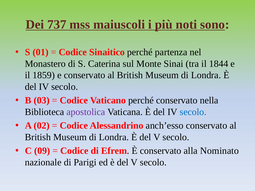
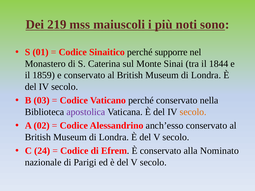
737: 737 -> 219 (57, 24)
partenza: partenza -> supporre (171, 52)
secolo colour: blue -> orange (193, 112)
09: 09 -> 24 (42, 151)
